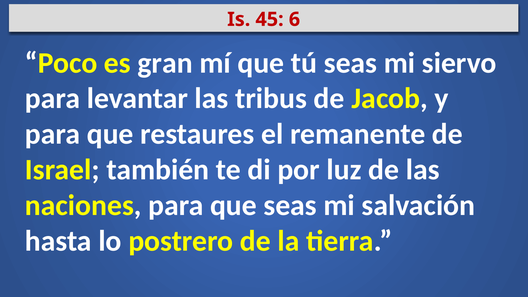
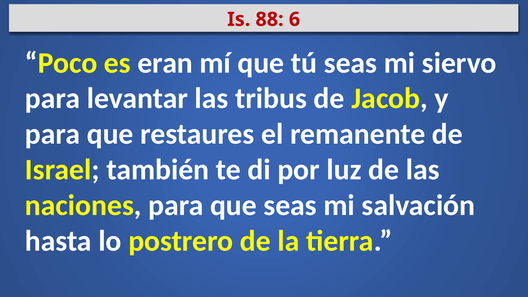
45: 45 -> 88 (270, 19)
gran: gran -> eran (165, 63)
